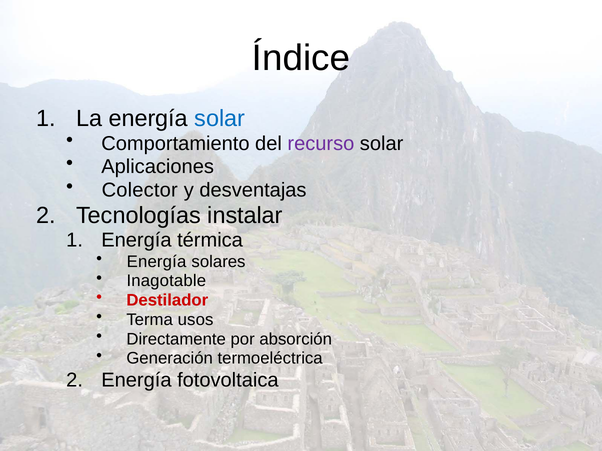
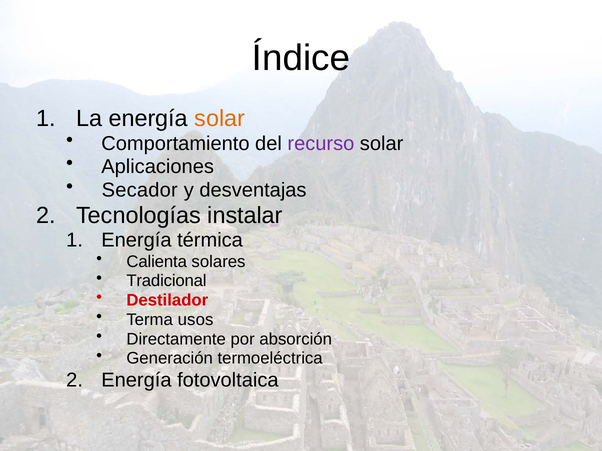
solar colour: blue -> orange (220, 119)
Colector: Colector -> Secador (140, 190)
Energía: Energía -> Calienta (157, 262)
Inagotable: Inagotable -> Tradicional (166, 281)
